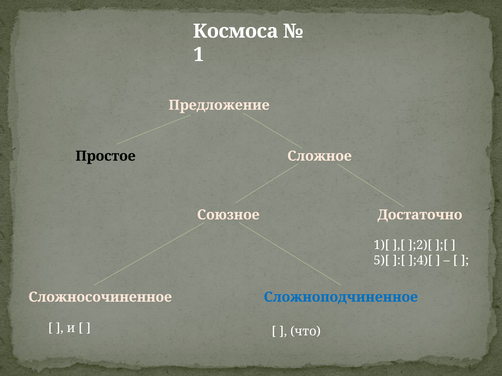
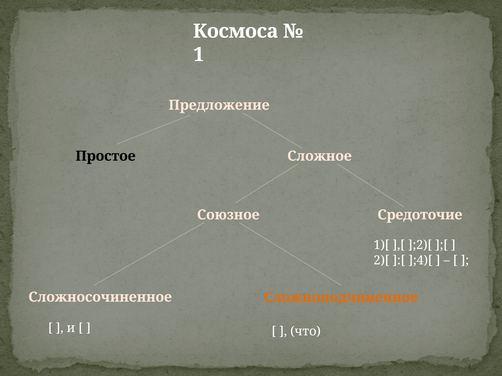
Достаточно: Достаточно -> Средоточие (420, 215)
5)[: 5)[ -> 2)[ (381, 261)
Сложноподчиненное colour: blue -> orange (341, 297)
